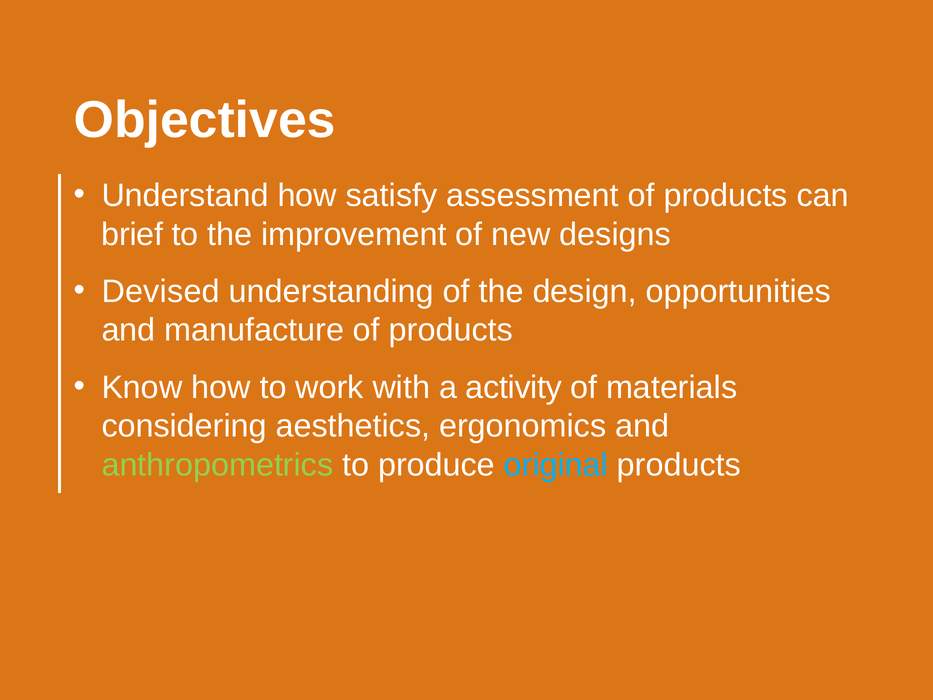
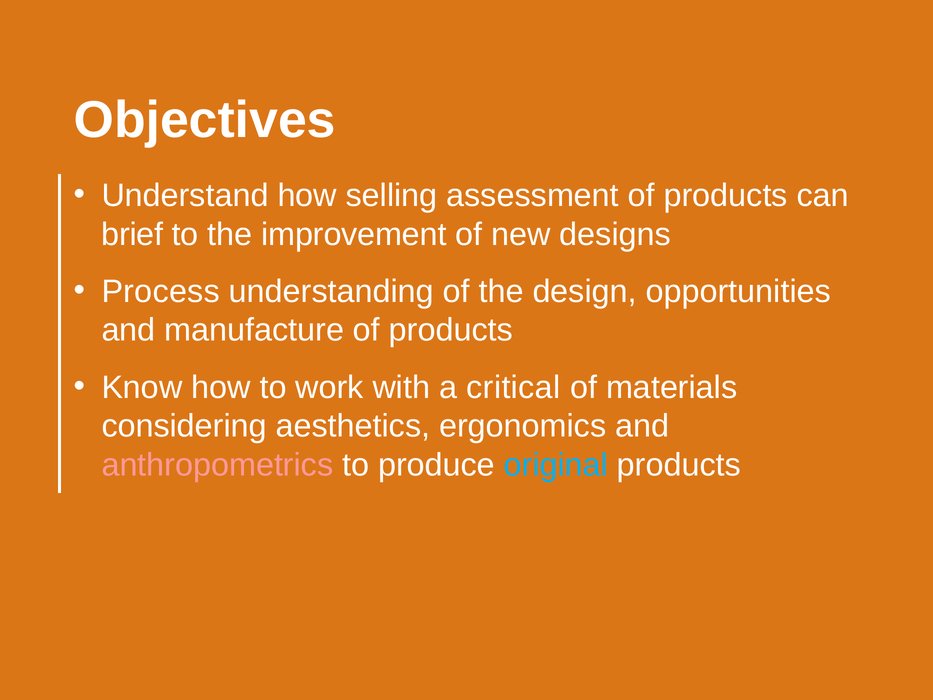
satisfy: satisfy -> selling (392, 195)
Devised: Devised -> Process (161, 291)
activity: activity -> critical (513, 387)
anthropometrics colour: light green -> pink (217, 465)
